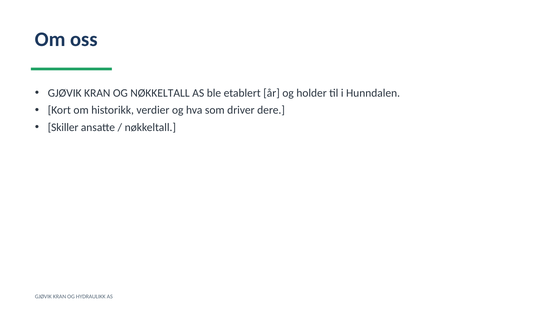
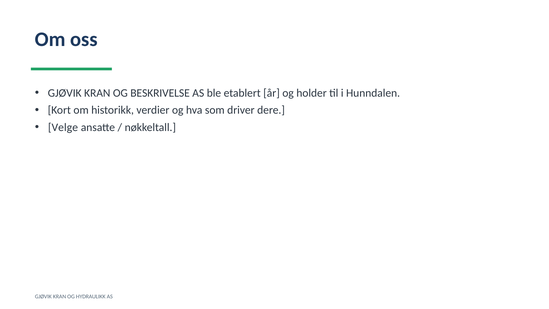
OG NØKKELTALL: NØKKELTALL -> BESKRIVELSE (160, 93)
Skiller: Skiller -> Velge (63, 127)
